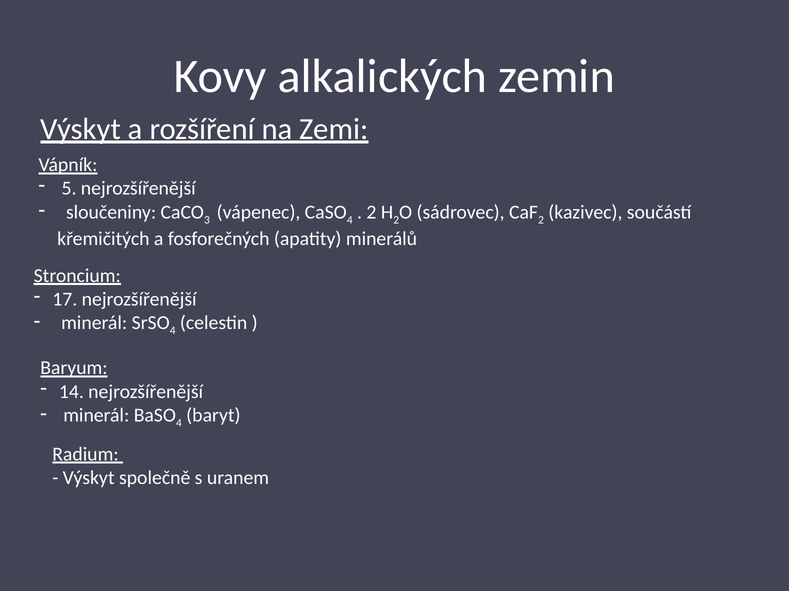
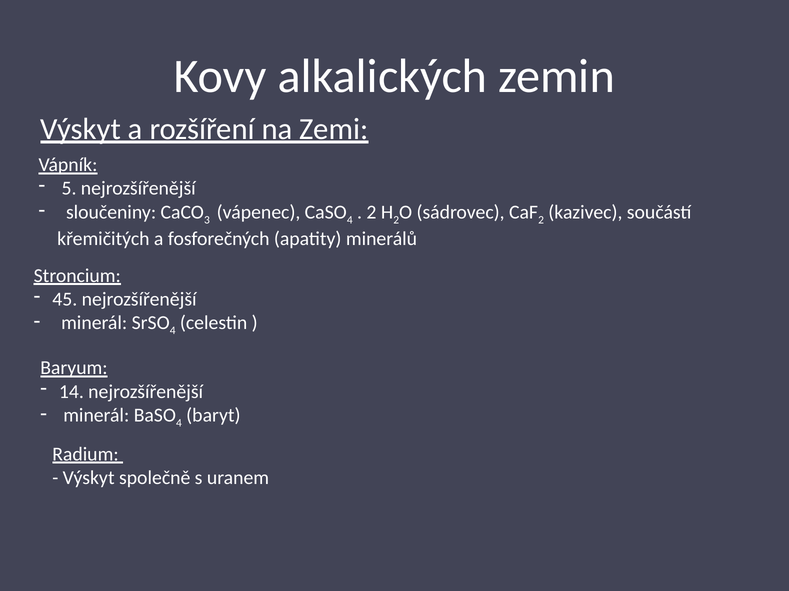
17: 17 -> 45 (65, 300)
